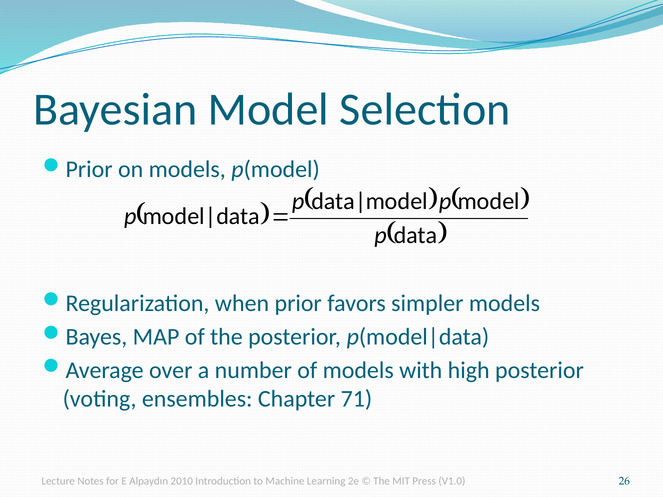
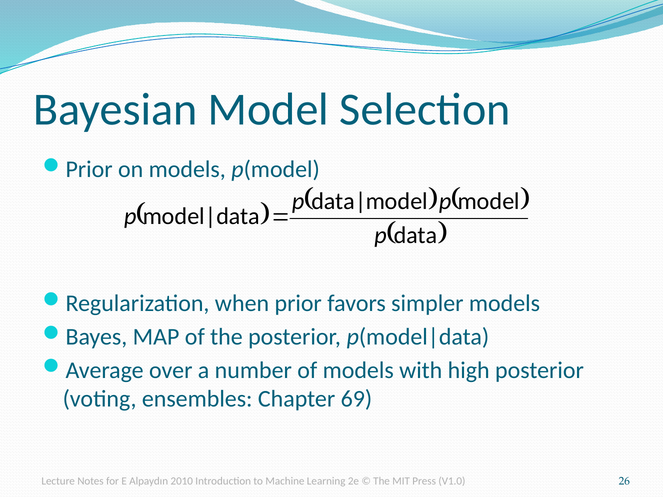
71: 71 -> 69 (356, 399)
